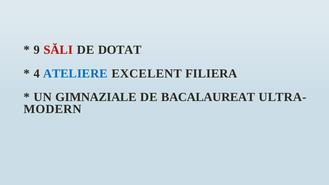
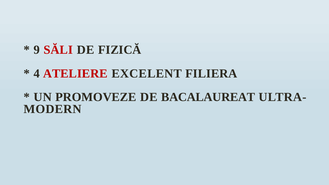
DOTAT: DOTAT -> FIZICĂ (120, 50)
ATELIERE colour: blue -> red (75, 74)
GIMNAZIALE: GIMNAZIALE -> PROMOVEZE (96, 97)
